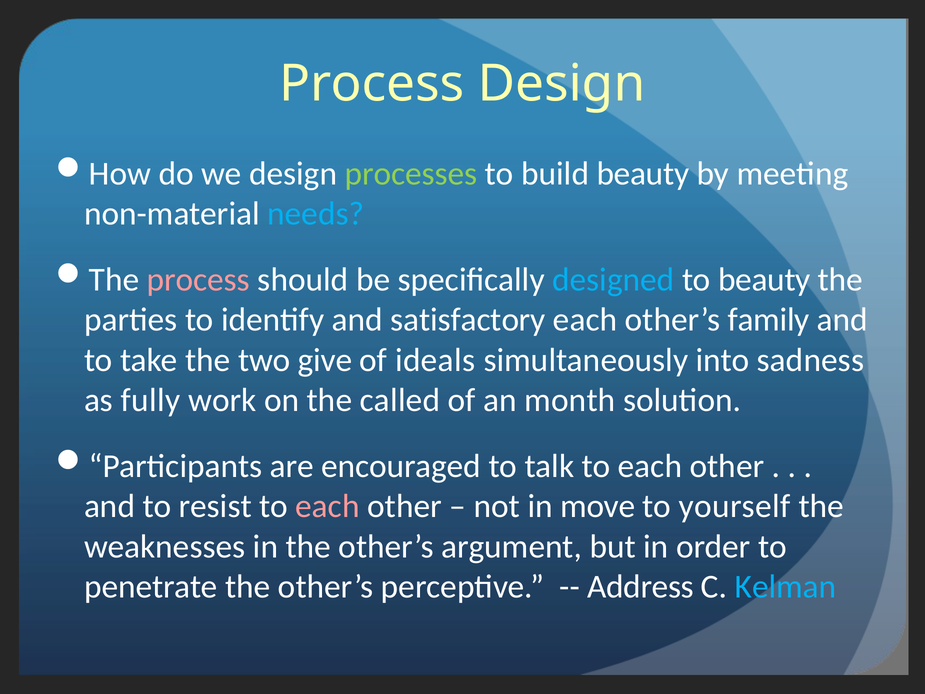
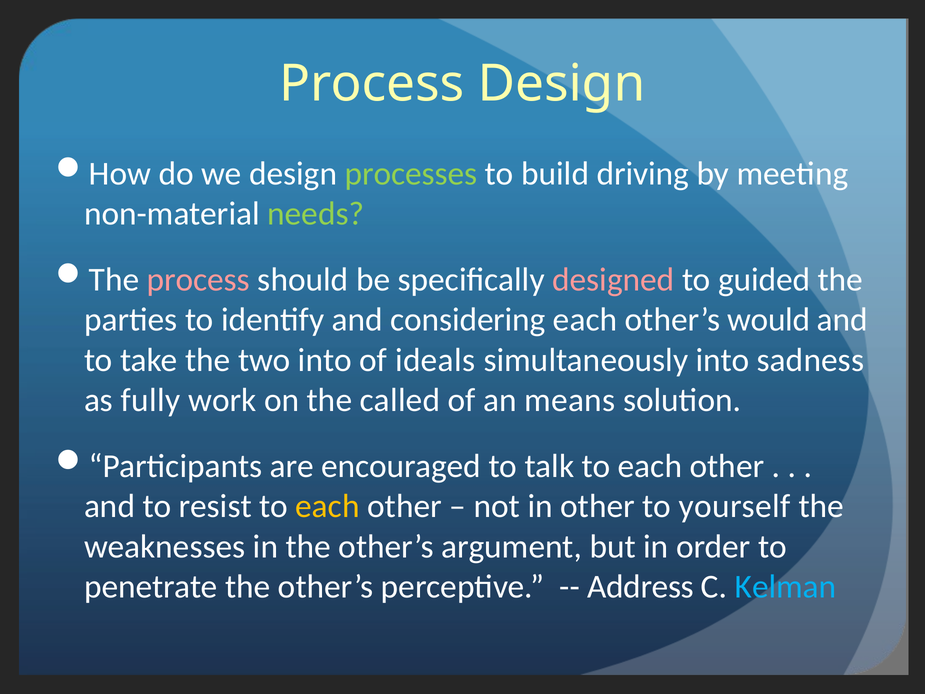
build beauty: beauty -> driving (643, 174)
needs colour: light blue -> light green (316, 214)
designed colour: light blue -> pink (613, 280)
to beauty: beauty -> guided (764, 280)
satisfactory: satisfactory -> considering (468, 320)
family: family -> would (769, 320)
two give: give -> into (325, 360)
month: month -> means (570, 400)
each colour: pink -> yellow (327, 506)
in move: move -> other (598, 506)
